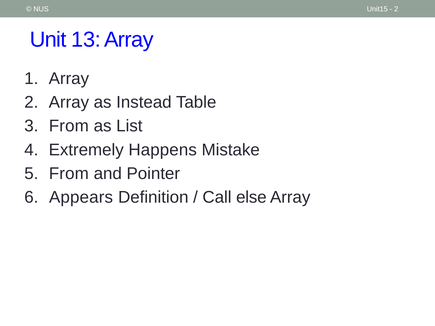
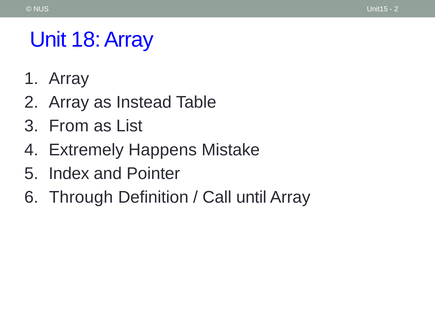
13: 13 -> 18 (86, 40)
From: From -> Index (69, 174)
Appears: Appears -> Through (81, 197)
else: else -> until (251, 197)
